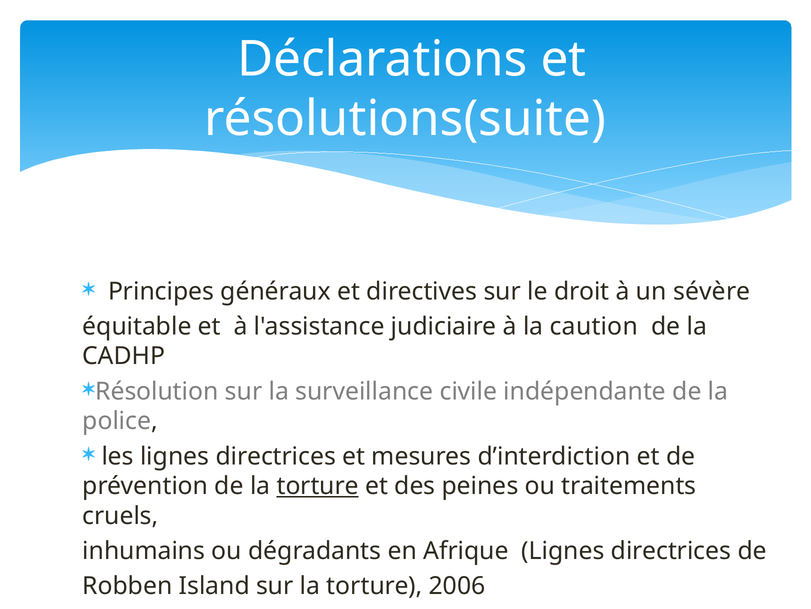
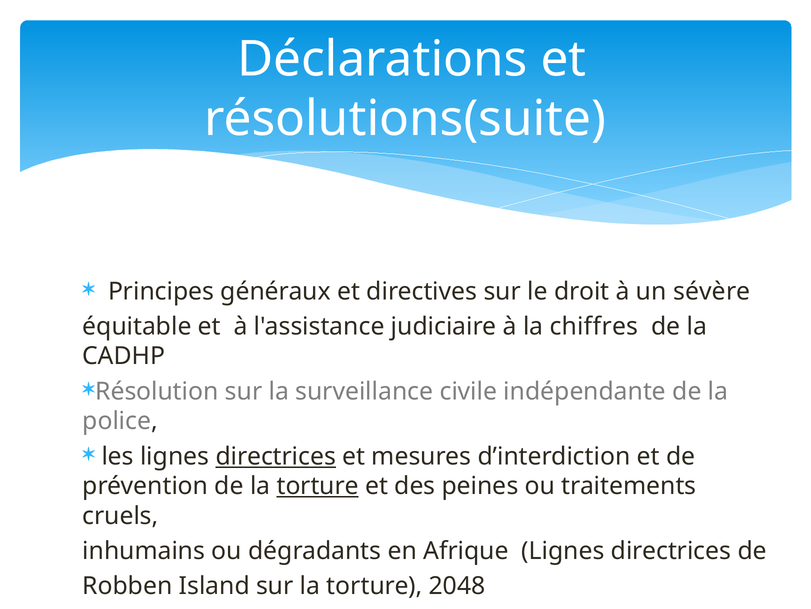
caution: caution -> chiffres (594, 326)
directrices underline: none -> present (276, 456)
2006: 2006 -> 2048 (457, 586)
